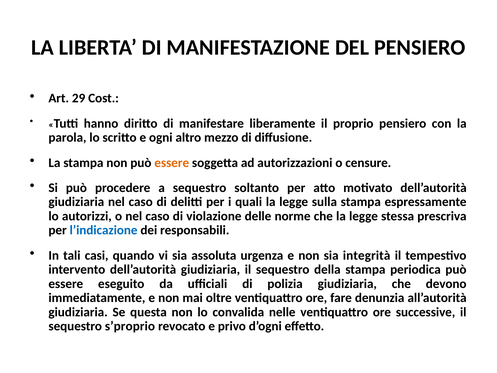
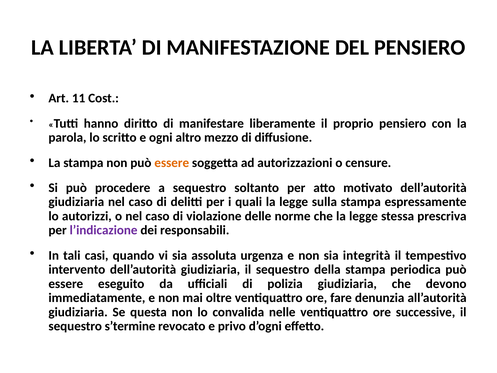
29: 29 -> 11 (79, 98)
l’indicazione colour: blue -> purple (104, 230)
s’proprio: s’proprio -> s’termine (130, 326)
